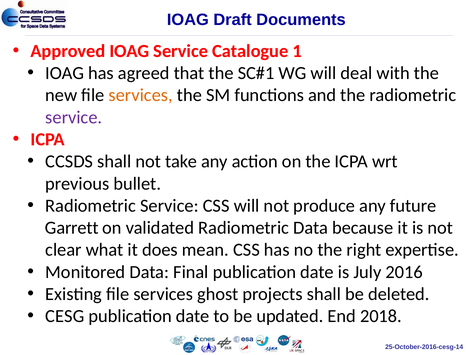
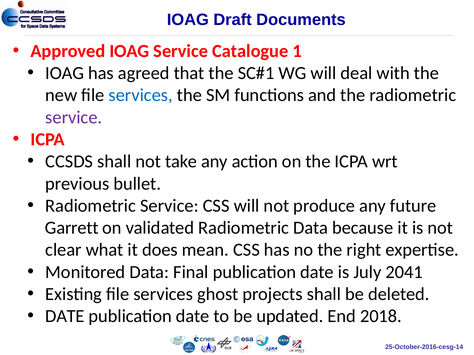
services colour: orange -> blue (141, 95)
2016: 2016 -> 2041 (404, 272)
CESG: CESG -> DATE (65, 317)
